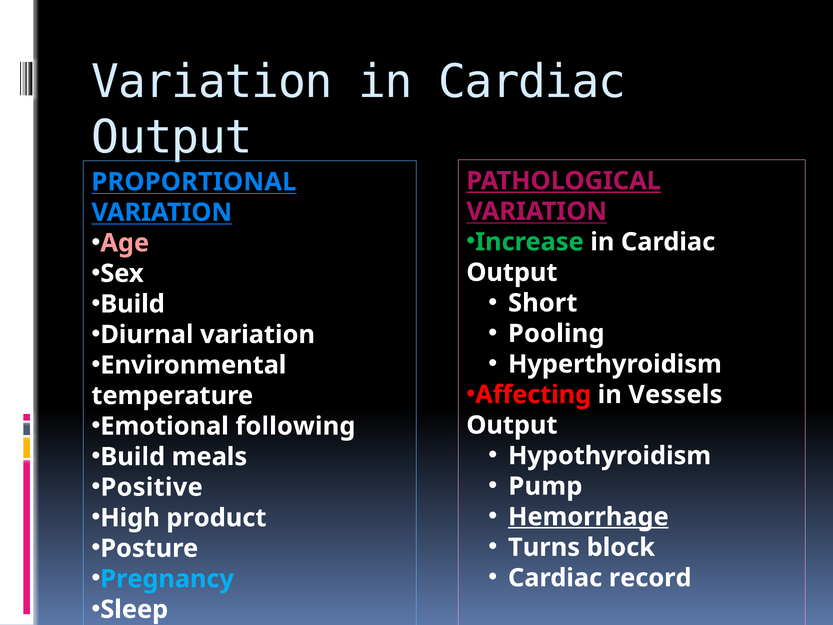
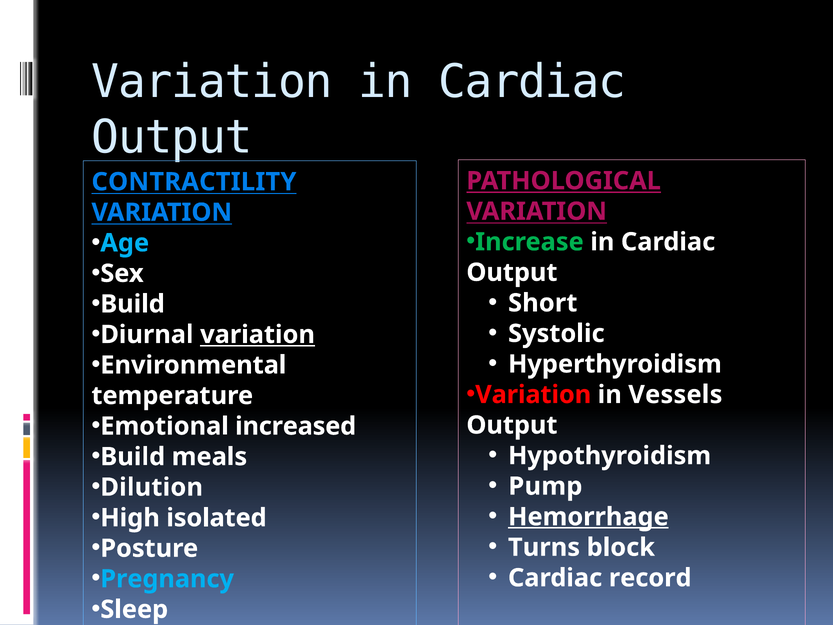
PROPORTIONAL: PROPORTIONAL -> CONTRACTILITY (194, 182)
Age colour: pink -> light blue (125, 243)
Pooling: Pooling -> Systolic (556, 333)
variation underline: none -> present (258, 334)
Affecting: Affecting -> Variation (533, 395)
following: following -> increased (296, 426)
Positive: Positive -> Dilution (152, 487)
product: product -> isolated (216, 518)
